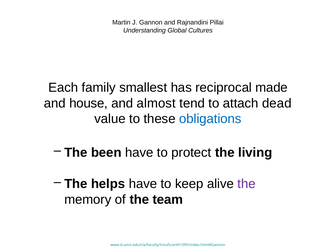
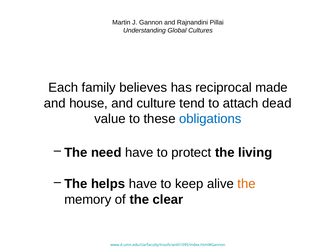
smallest: smallest -> believes (143, 88)
almost: almost -> culture (156, 103)
been: been -> need (106, 153)
the colour: purple -> orange (246, 184)
team: team -> clear (168, 200)
